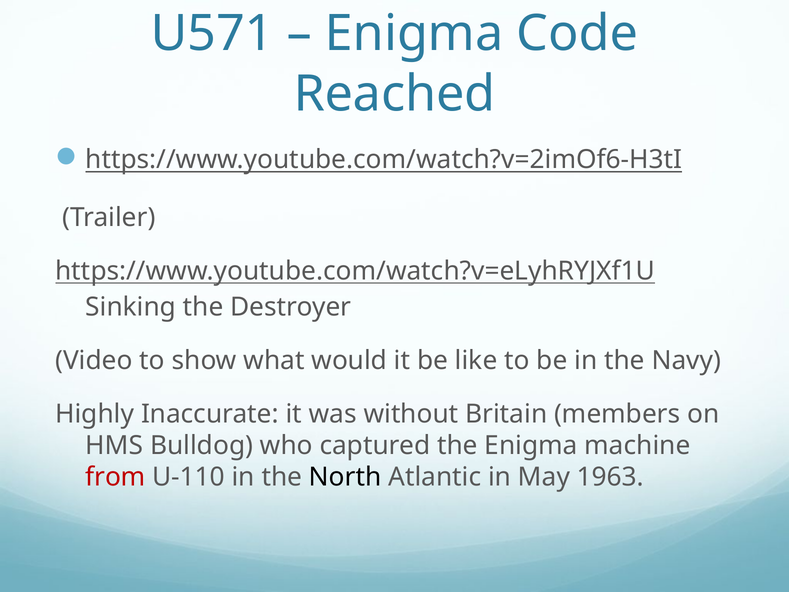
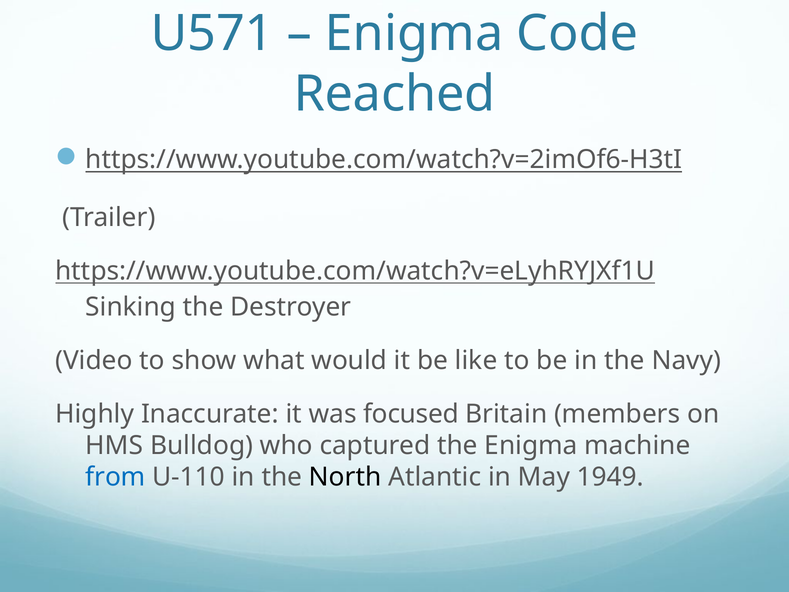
without: without -> focused (411, 414)
from colour: red -> blue (115, 477)
1963: 1963 -> 1949 (610, 477)
